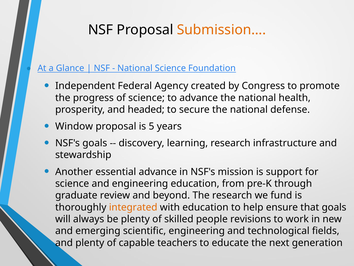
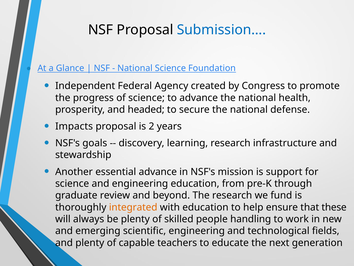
Submission… colour: orange -> blue (221, 30)
Window: Window -> Impacts (74, 126)
5: 5 -> 2 (151, 126)
that goals: goals -> these (334, 207)
revisions: revisions -> handling (251, 219)
